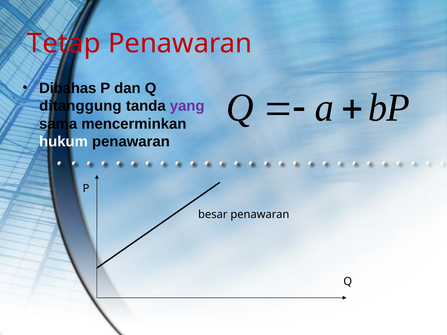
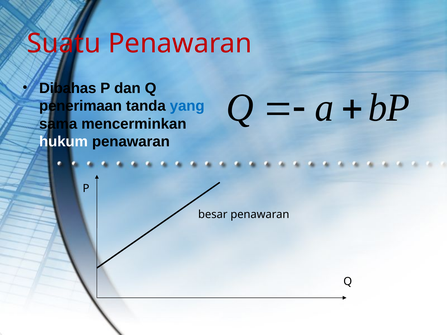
Tetap: Tetap -> Suatu (64, 43)
ditanggung: ditanggung -> penerimaan (81, 106)
yang colour: purple -> blue (187, 106)
